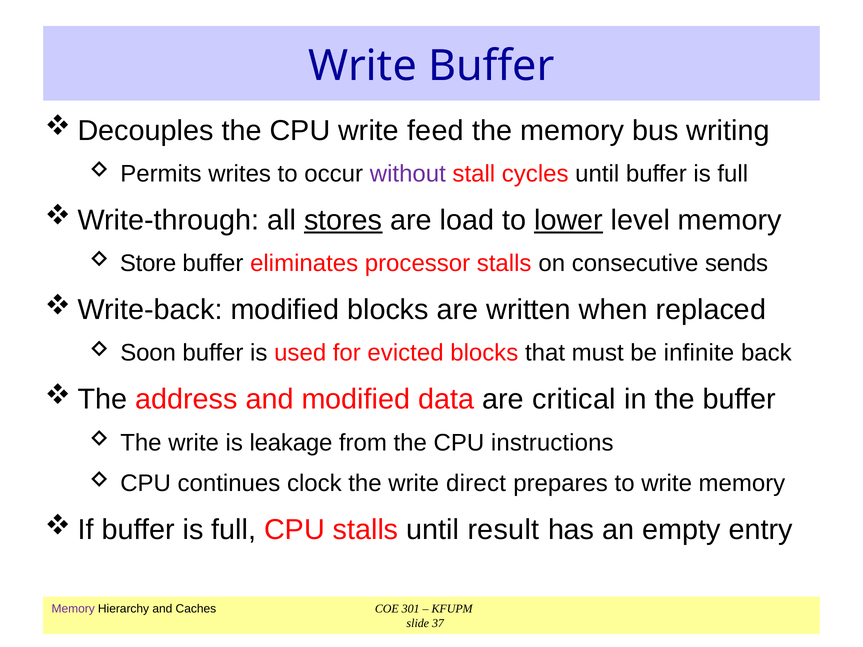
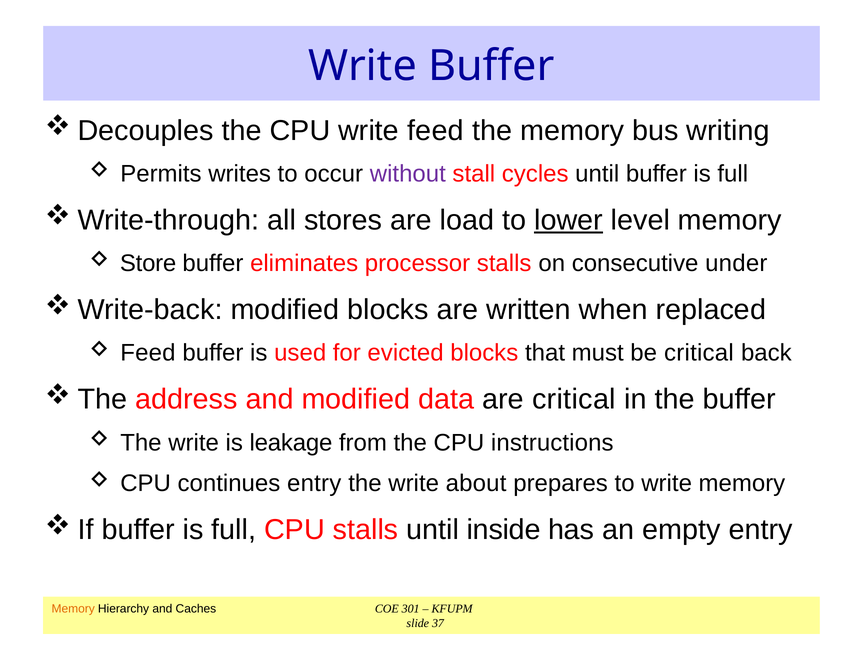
stores underline: present -> none (343, 220)
sends: sends -> under (736, 264)
Soon: Soon -> Feed (148, 353)
be infinite: infinite -> critical (699, 353)
continues clock: clock -> entry (314, 484)
direct: direct -> about (476, 484)
result: result -> inside (504, 530)
Memory colour: purple -> orange (73, 609)
